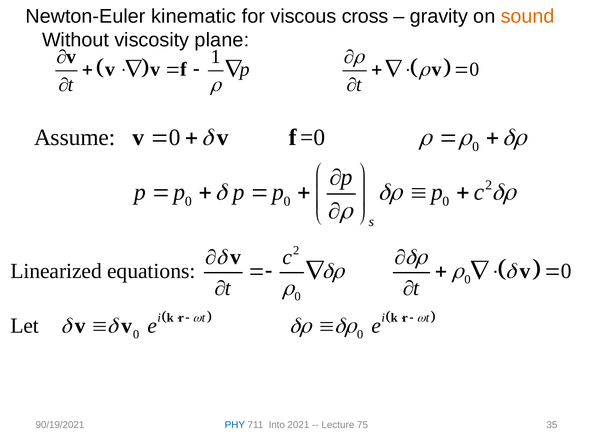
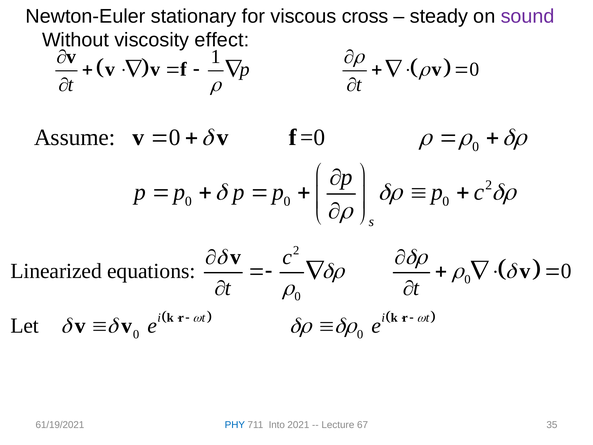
kinematic: kinematic -> stationary (194, 16)
gravity: gravity -> steady (439, 16)
sound colour: orange -> purple (528, 16)
plane: plane -> effect (222, 40)
90/19/2021: 90/19/2021 -> 61/19/2021 (60, 425)
75: 75 -> 67 (363, 425)
